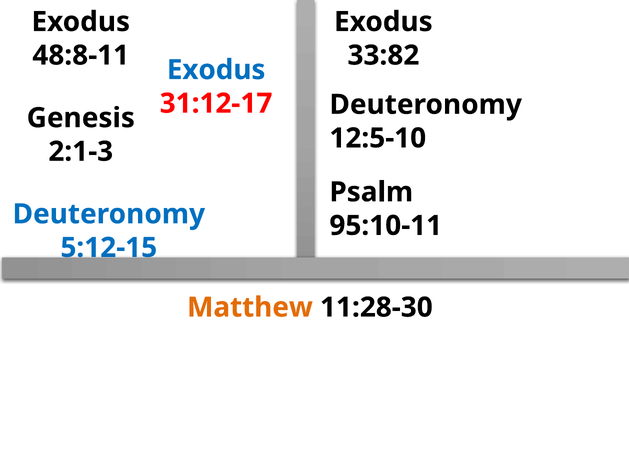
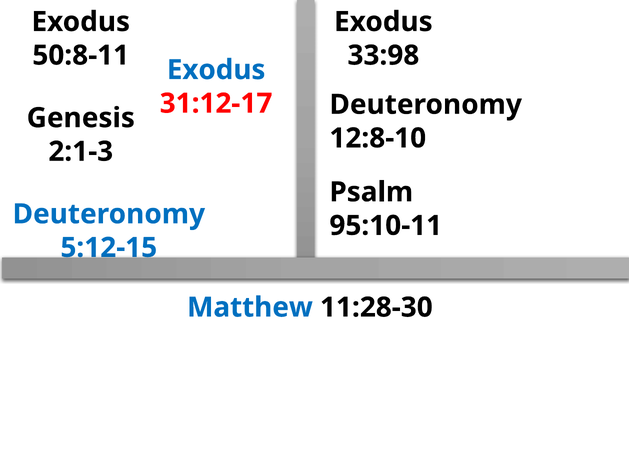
48:8-11: 48:8-11 -> 50:8-11 (81, 55)
33:82: 33:82 -> 33:98 (383, 55)
12:5-10: 12:5-10 -> 12:8-10 (378, 138)
Matthew colour: orange -> blue (250, 307)
